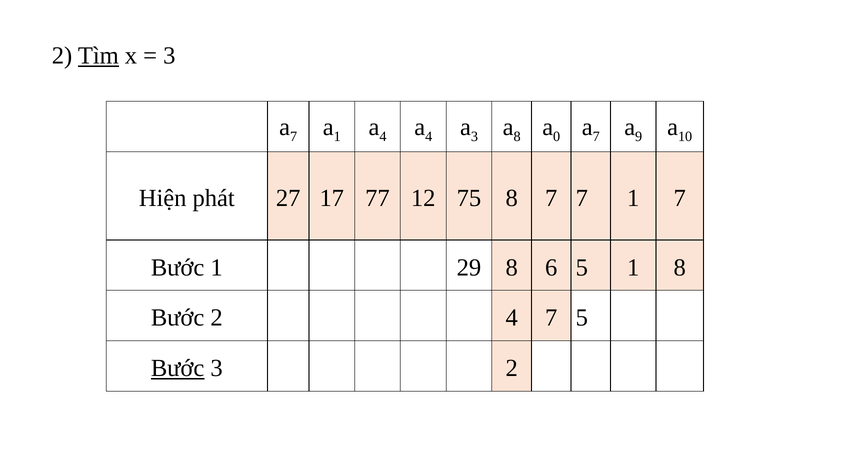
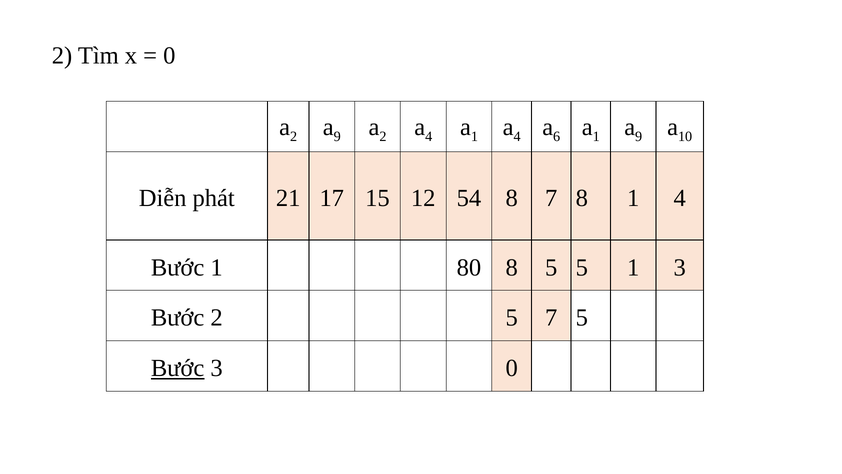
Tìm underline: present -> none (98, 55)
3: 3 -> 0 (169, 55)
7: 7 -> 2 (294, 137)
1: 1 -> 9 (337, 137)
4: 4 -> 2 (383, 137)
3: 3 -> 1 (474, 137)
8: 8 -> 4 (517, 137)
0: 0 -> 6 (557, 137)
7: 7 -> 1 (596, 137)
Hiện: Hiện -> Diễn (163, 198)
27: 27 -> 21 (288, 198)
77: 77 -> 15 (378, 198)
75: 75 -> 54 (469, 198)
7 7: 7 -> 8 (582, 198)
1 7: 7 -> 4 (680, 198)
29: 29 -> 80 (469, 267)
8 6: 6 -> 5 (551, 267)
1 8: 8 -> 3 (680, 267)
2 4: 4 -> 5 (512, 318)
3 2: 2 -> 0 (512, 368)
